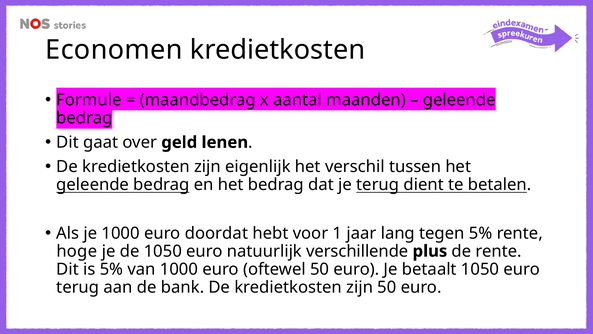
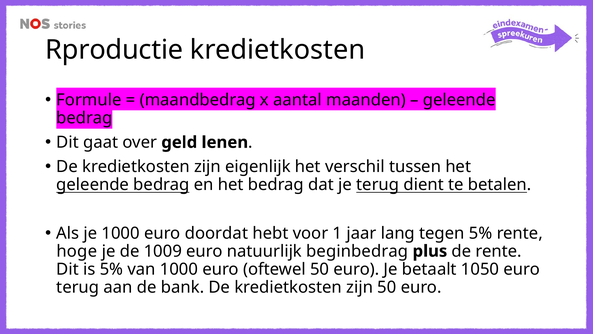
Economen: Economen -> Rproductie (114, 50)
de 1050: 1050 -> 1009 (163, 251)
verschillende: verschillende -> beginbedrag (357, 251)
